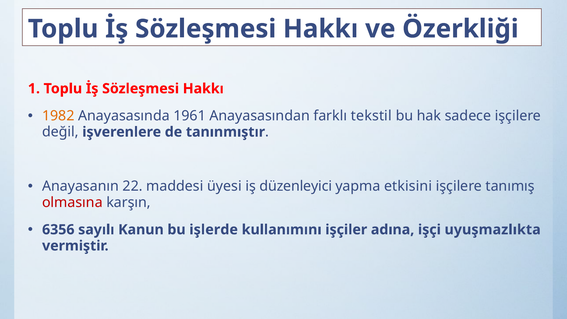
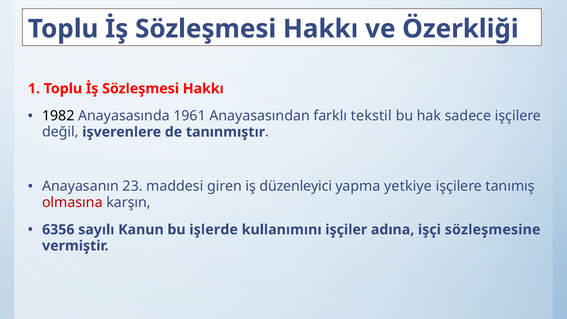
1982 colour: orange -> black (58, 116)
22: 22 -> 23 (133, 186)
üyesi: üyesi -> giren (224, 186)
etkisini: etkisini -> yetkiye (408, 186)
uyuşmazlıkta: uyuşmazlıkta -> sözleşmesine (493, 230)
